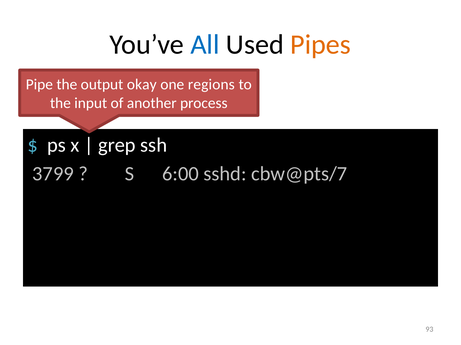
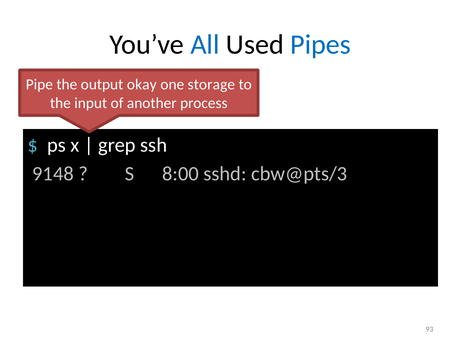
Pipes colour: orange -> blue (321, 45)
regions: regions -> storage (211, 85)
3799: 3799 -> 9148 (53, 174)
6:00: 6:00 -> 8:00 (180, 174)
cbw@pts/7: cbw@pts/7 -> cbw@pts/3 (299, 174)
